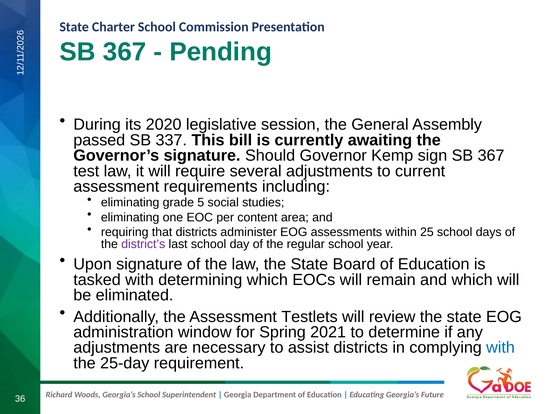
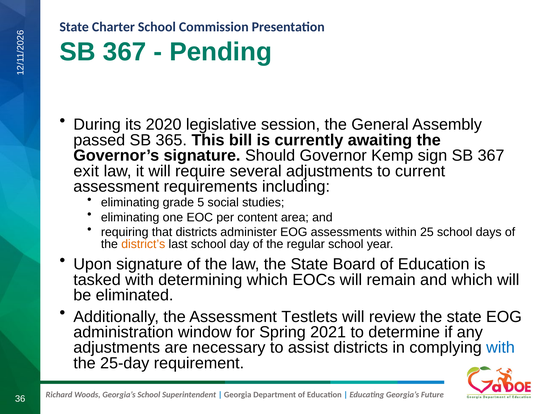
337: 337 -> 365 (171, 140)
test: test -> exit (86, 171)
district’s colour: purple -> orange (143, 244)
